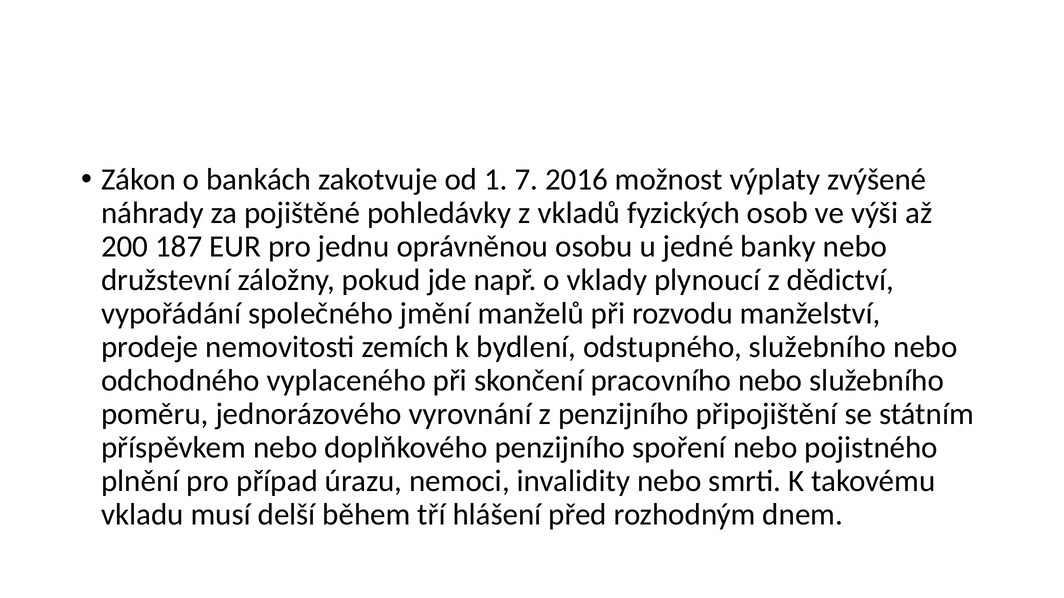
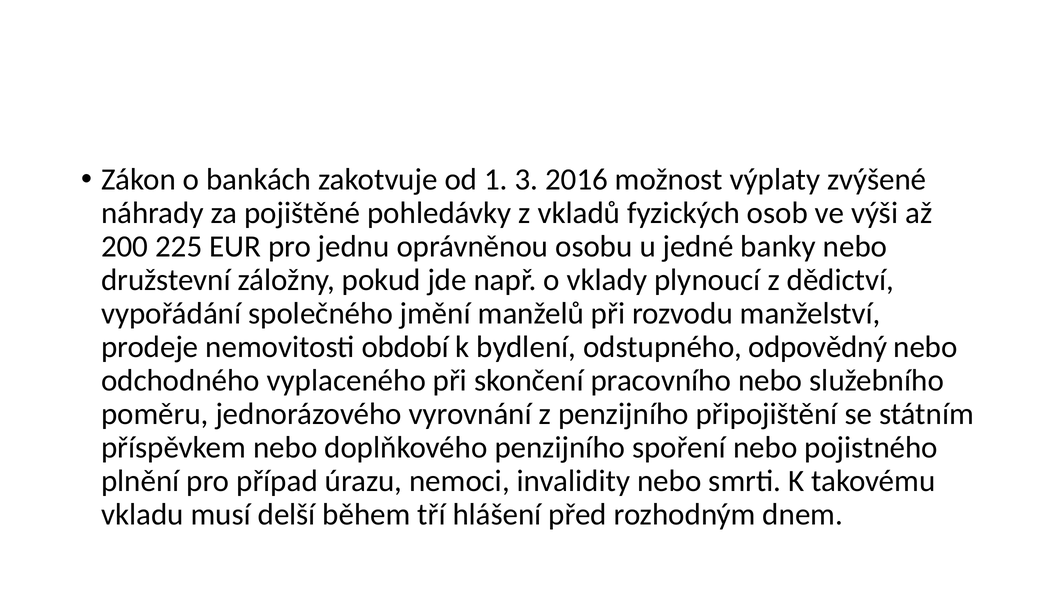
7: 7 -> 3 (526, 180)
187: 187 -> 225 (179, 247)
zemích: zemích -> období (405, 348)
odstupného služebního: služebního -> odpovědný (818, 348)
